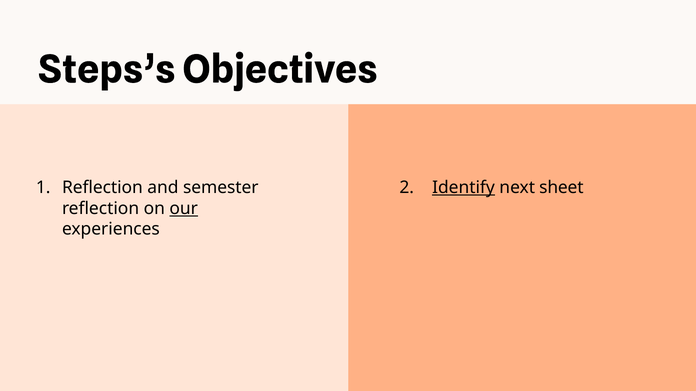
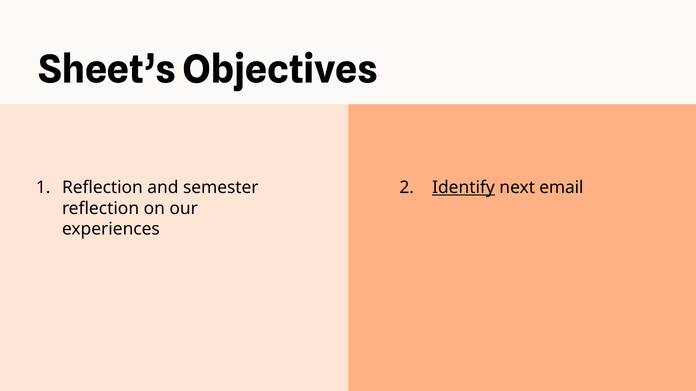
Steps’s: Steps’s -> Sheet’s (107, 70)
sheet: sheet -> email (561, 188)
our underline: present -> none (184, 209)
